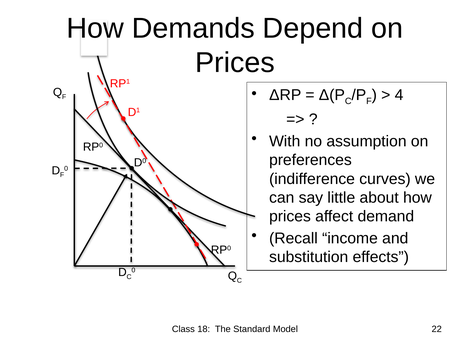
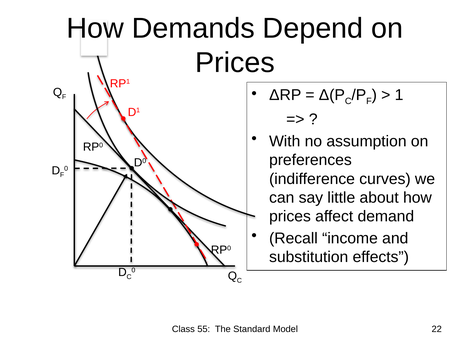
4: 4 -> 1 (399, 95)
18: 18 -> 55 (204, 329)
